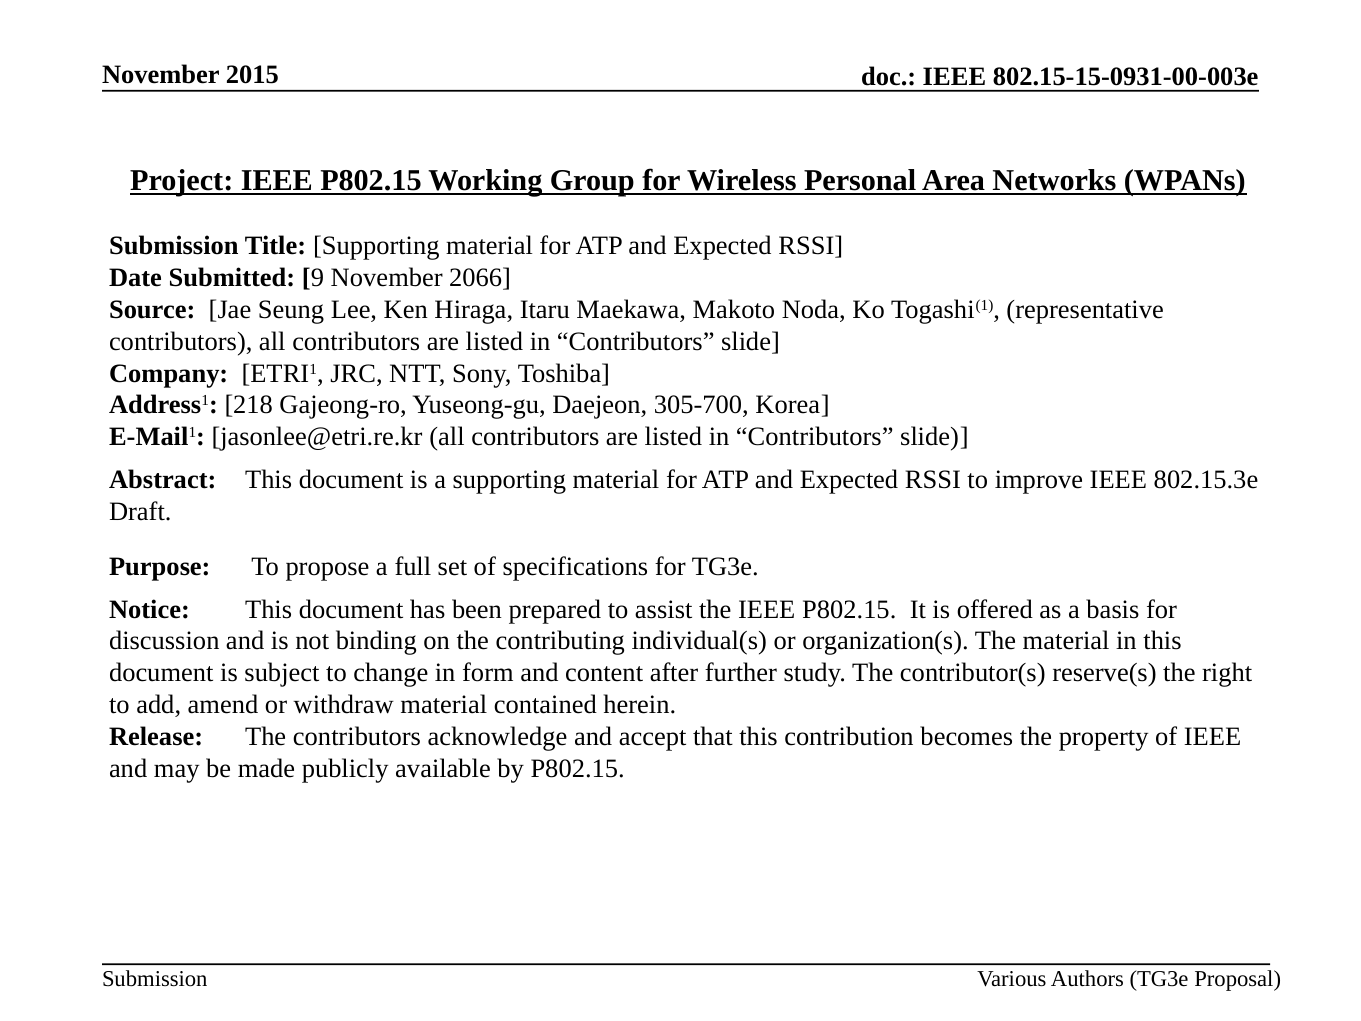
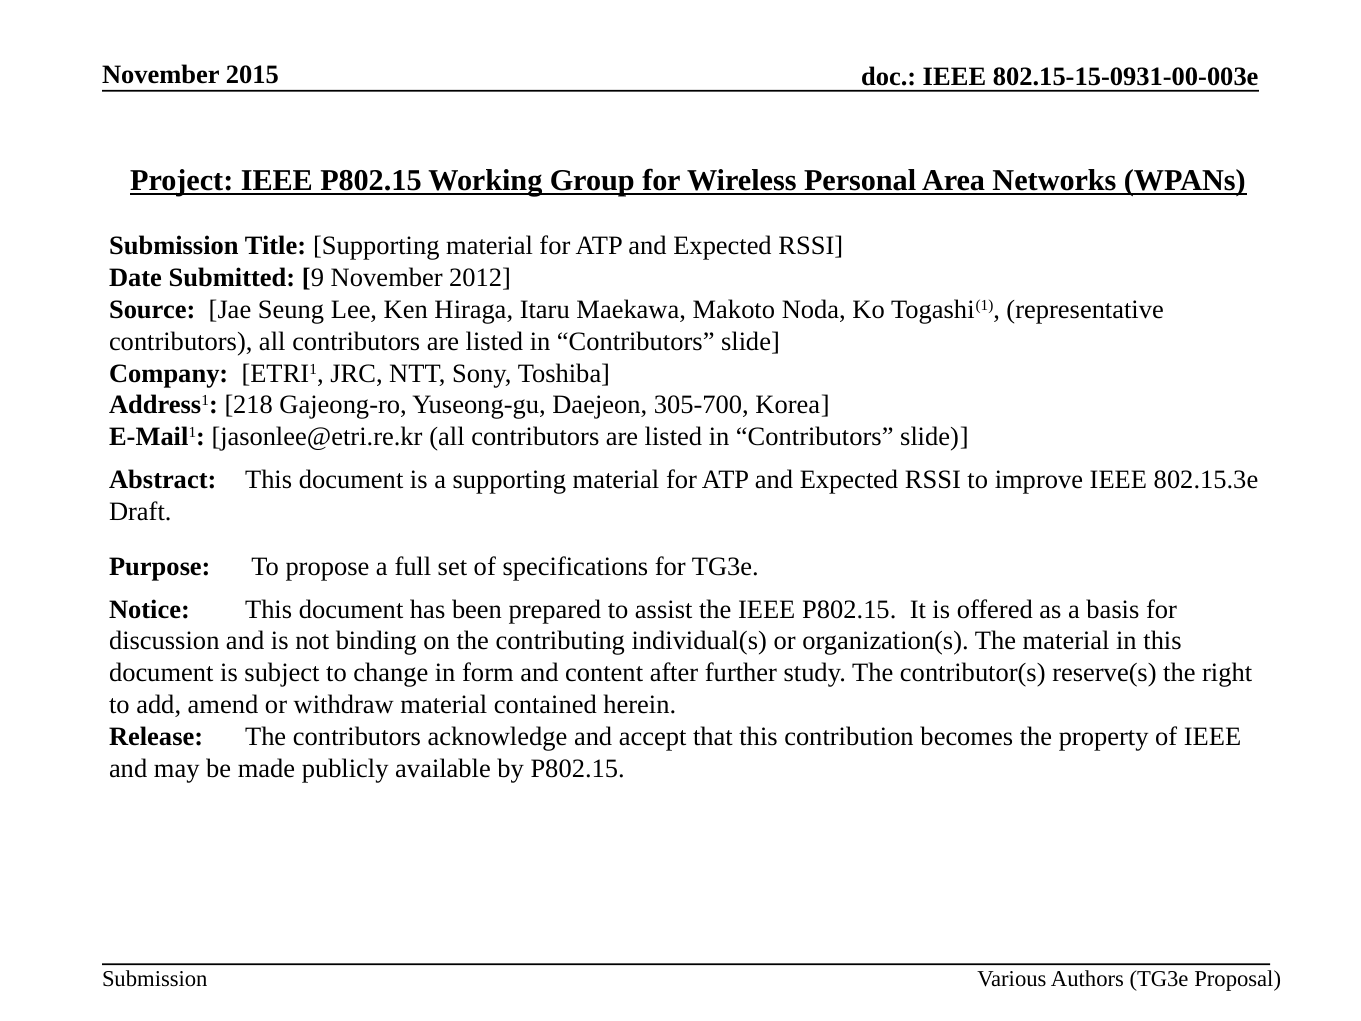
2066: 2066 -> 2012 (480, 278)
